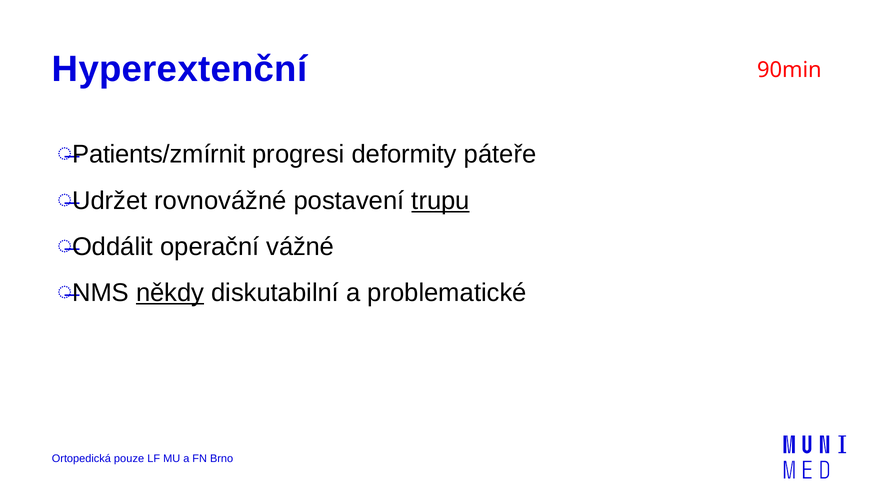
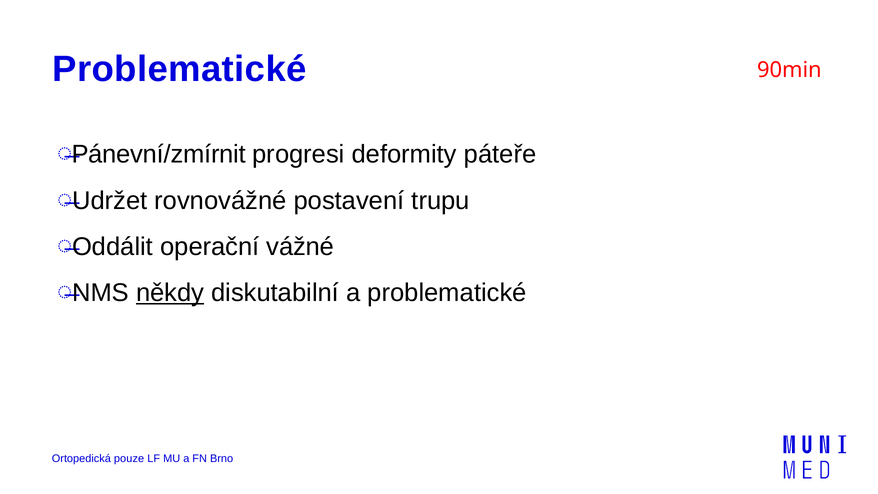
Hyperextenční: Hyperextenční -> Problematické (179, 69)
Patients/zmírnit: Patients/zmírnit -> Pánevní/zmírnit (159, 154)
trupu underline: present -> none (441, 201)
